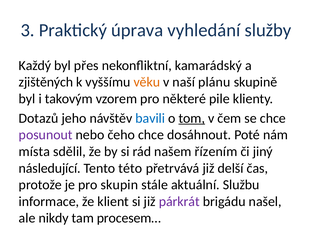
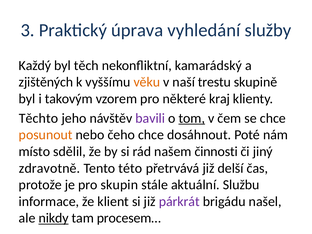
přes: přes -> těch (86, 65)
plánu: plánu -> trestu (214, 82)
pile: pile -> kraj (220, 99)
Dotazů: Dotazů -> Těchto (38, 118)
bavili colour: blue -> purple (150, 118)
posunout colour: purple -> orange (46, 135)
místa: místa -> místo (34, 152)
řízením: řízením -> činnosti (216, 152)
následující: následující -> zdravotně (50, 168)
nikdy underline: none -> present (54, 218)
